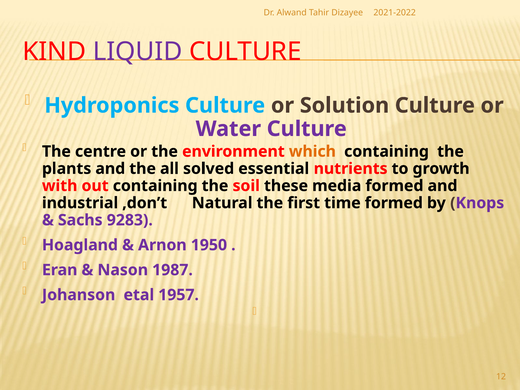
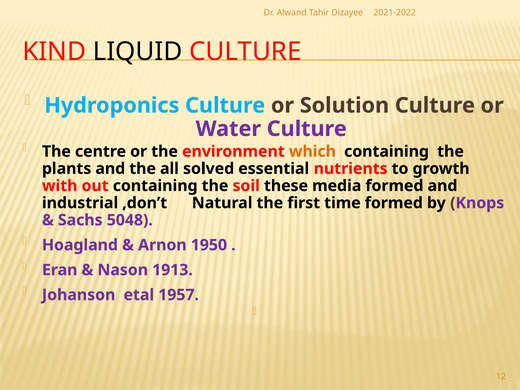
LIQUID colour: purple -> black (138, 52)
9283: 9283 -> 5048 (130, 220)
1987: 1987 -> 1913 (172, 270)
